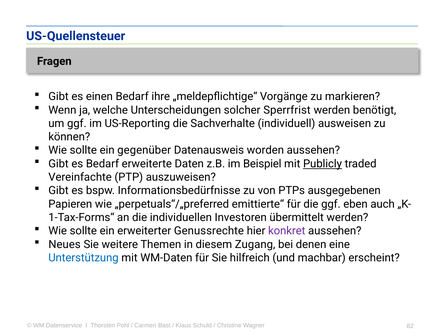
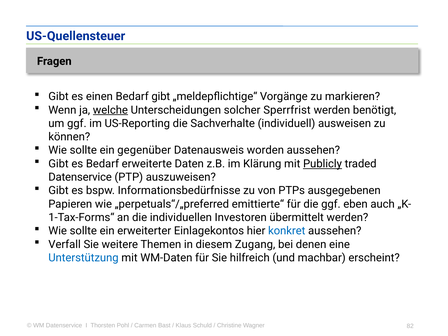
Bedarf ihre: ihre -> gibt (161, 97)
welche underline: none -> present (110, 110)
Beispiel: Beispiel -> Klärung (262, 164)
Vereinfachte: Vereinfachte -> Datenservice (80, 177)
Genussrechte: Genussrechte -> Einlagekontos (209, 231)
konkret colour: purple -> blue (287, 231)
Neues: Neues -> Verfall (65, 244)
